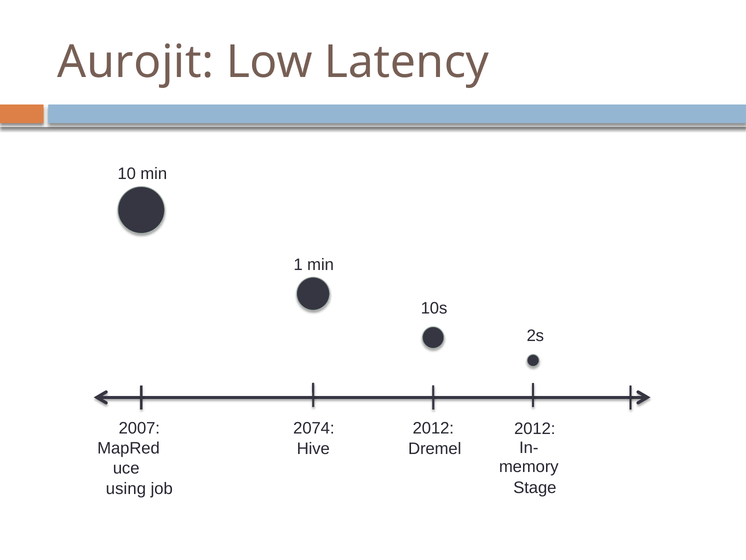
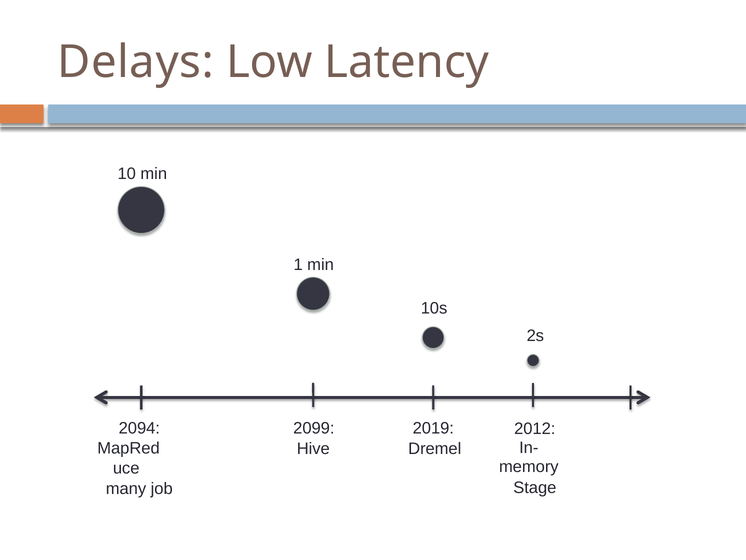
Aurojit: Aurojit -> Delays (136, 62)
2007: 2007 -> 2094 (139, 428)
2074: 2074 -> 2099 (314, 428)
2012: 2012 -> 2019 (433, 428)
using: using -> many (126, 488)
